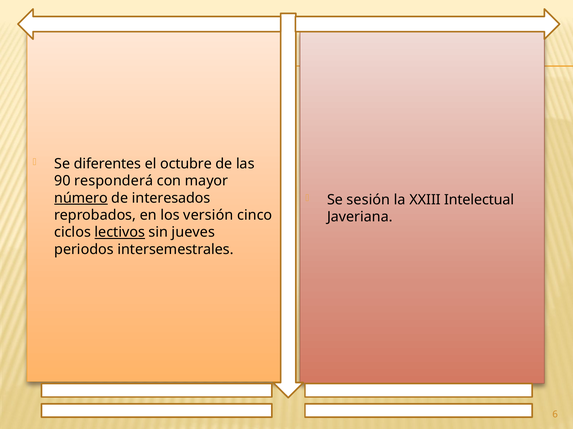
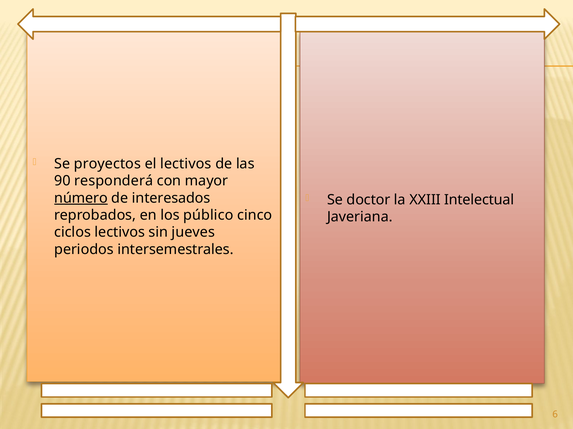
diferentes: diferentes -> proyectos (107, 164)
el octubre: octubre -> lectivos (186, 164)
sesión: sesión -> doctor (368, 200)
versión: versión -> público (208, 215)
lectivos underline: present -> none (120, 233)
